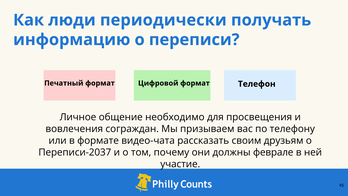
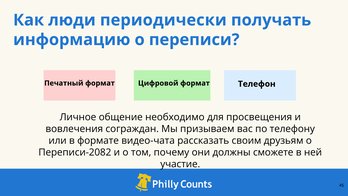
Переписи-2037: Переписи-2037 -> Переписи-2082 (75, 152)
феврале: феврале -> сможете (273, 152)
